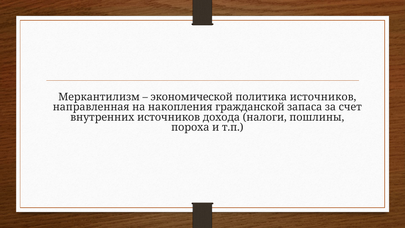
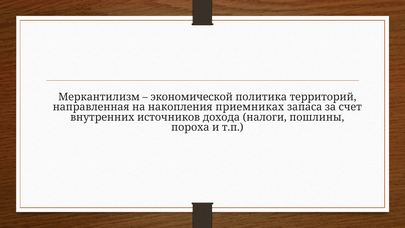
политика источников: источников -> территорий (323, 97)
гражданской: гражданской -> приемниках (250, 107)
